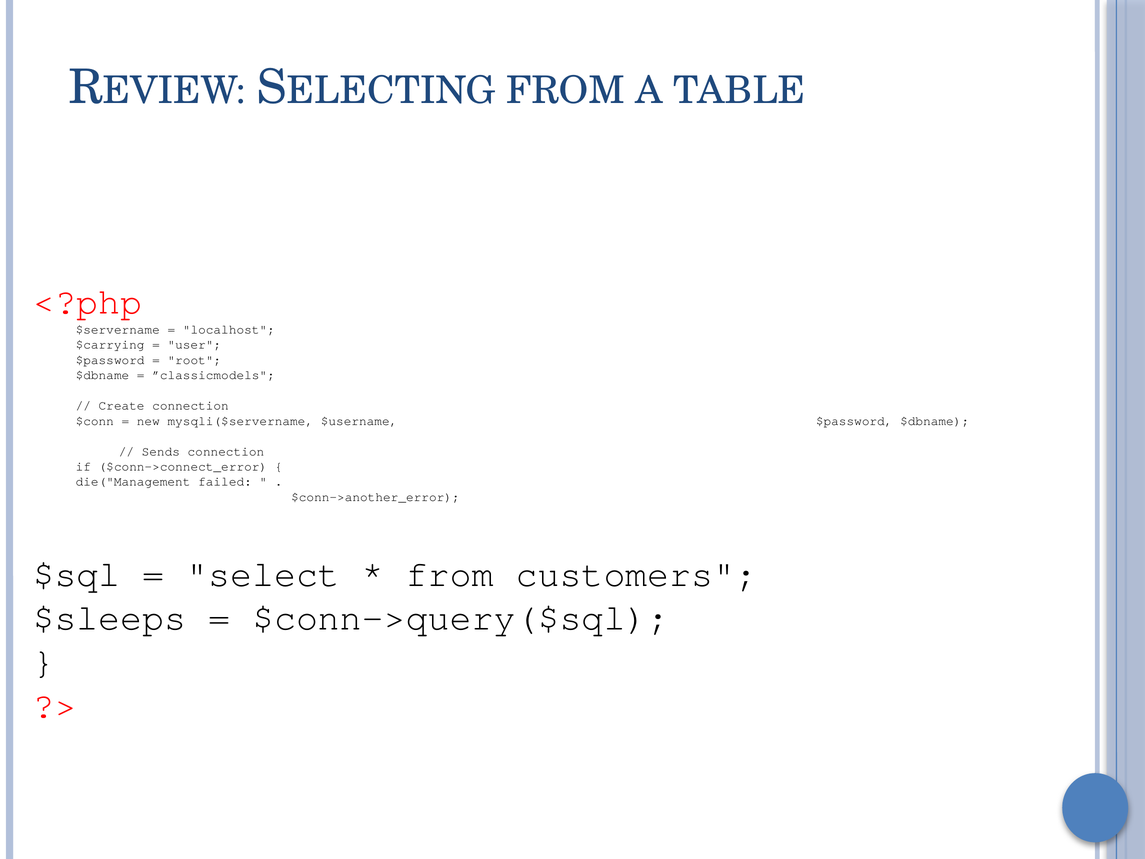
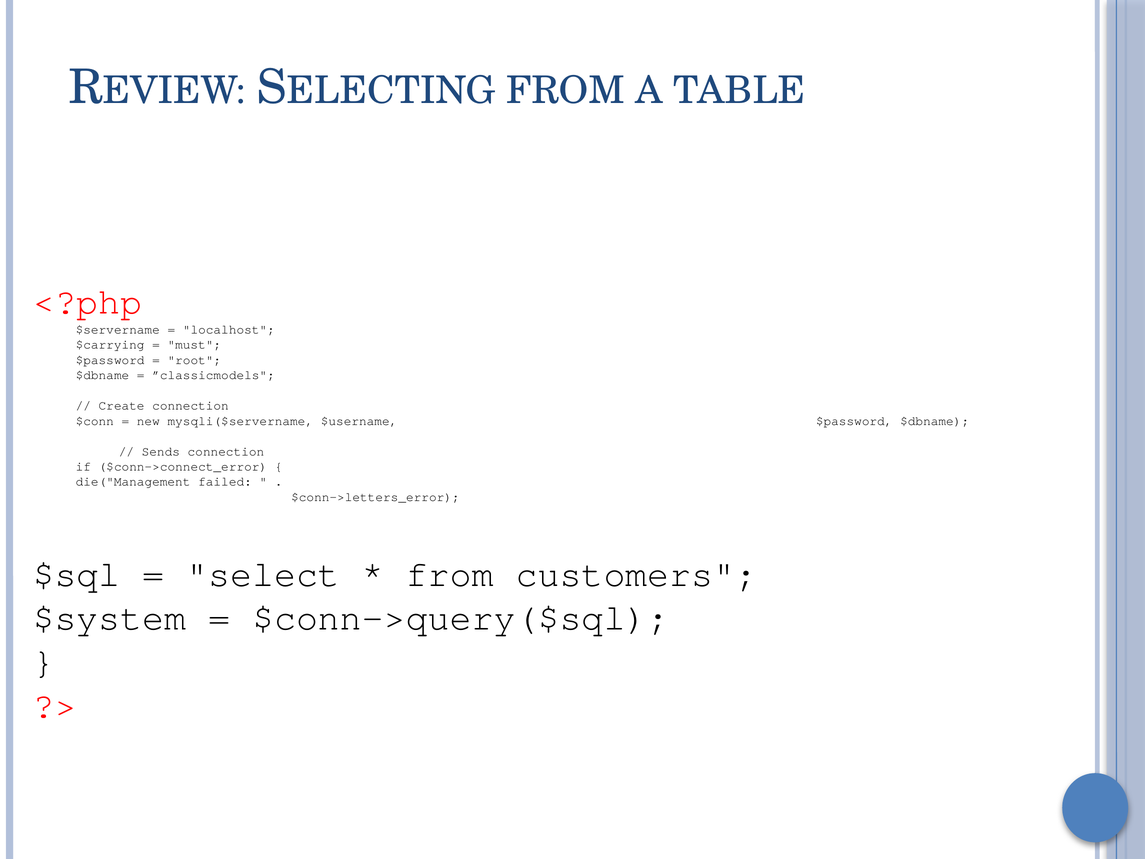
user: user -> must (194, 345)
$conn->another_error: $conn->another_error -> $conn->letters_error (375, 497)
$sleeps: $sleeps -> $system (109, 618)
